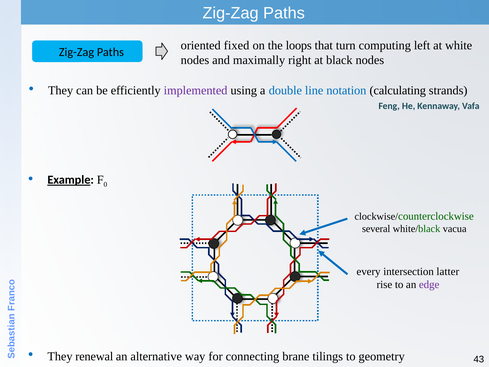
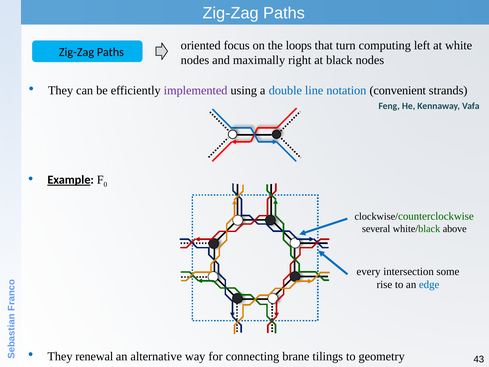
fixed: fixed -> focus (237, 45)
calculating: calculating -> convenient (398, 90)
vacua: vacua -> above (455, 229)
latter: latter -> some (448, 271)
edge colour: purple -> blue (429, 284)
